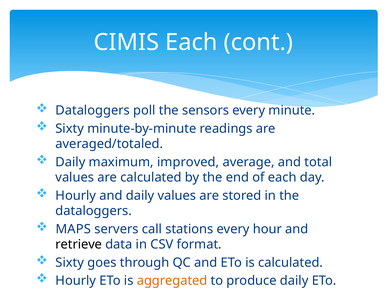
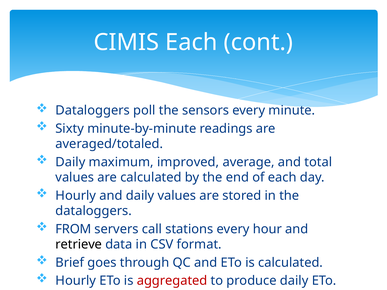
MAPS: MAPS -> FROM (73, 229)
Sixty: Sixty -> Brief (70, 263)
aggregated colour: orange -> red (172, 281)
